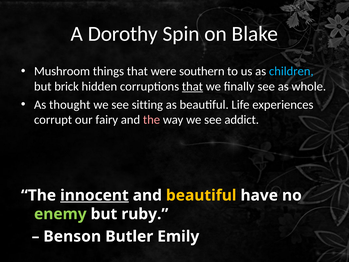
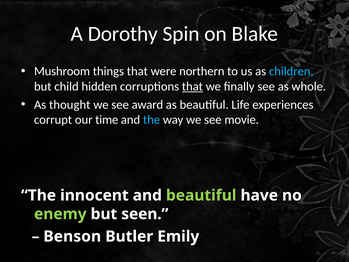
southern: southern -> northern (202, 71)
brick: brick -> child (66, 86)
sitting: sitting -> award (147, 105)
fairy: fairy -> time (107, 120)
the colour: pink -> light blue (152, 120)
addict: addict -> movie (242, 120)
innocent underline: present -> none (94, 195)
beautiful colour: yellow -> light green (201, 195)
ruby: ruby -> seen (145, 214)
